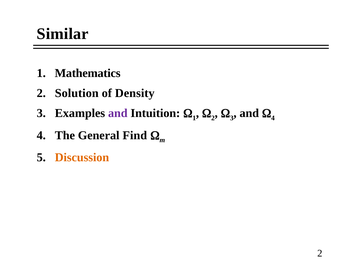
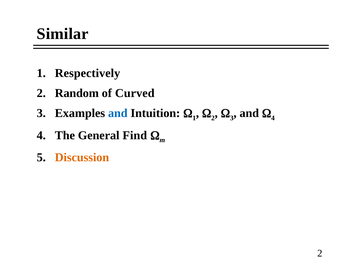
Mathematics: Mathematics -> Respectively (88, 73)
Solution: Solution -> Random (77, 93)
Density: Density -> Curved (135, 93)
and colour: purple -> blue (118, 113)
